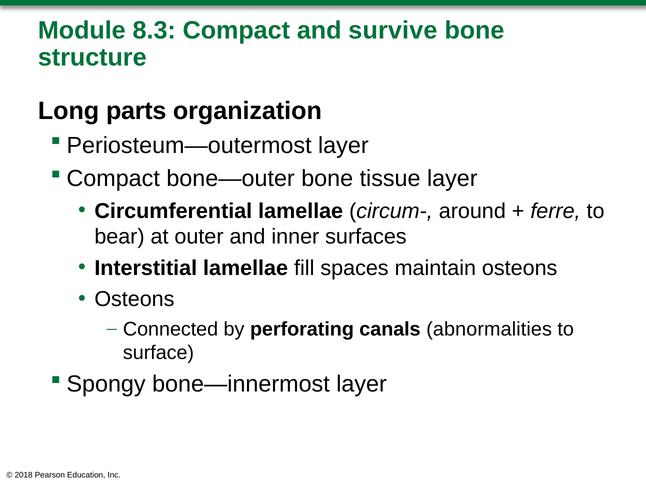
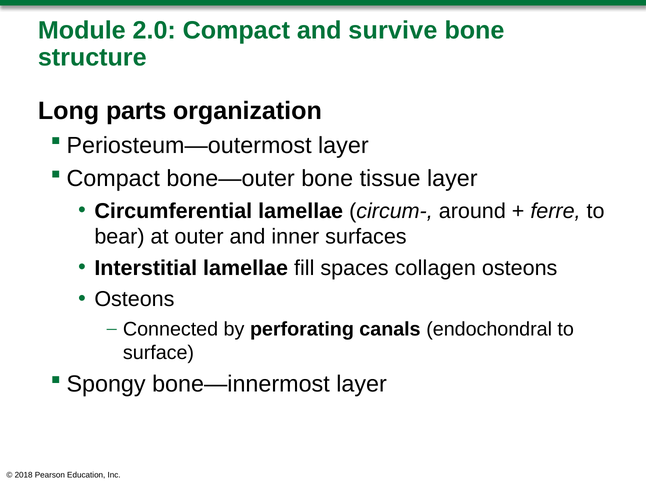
8.3: 8.3 -> 2.0 (154, 30)
maintain: maintain -> collagen (435, 268)
abnormalities: abnormalities -> endochondral (489, 329)
